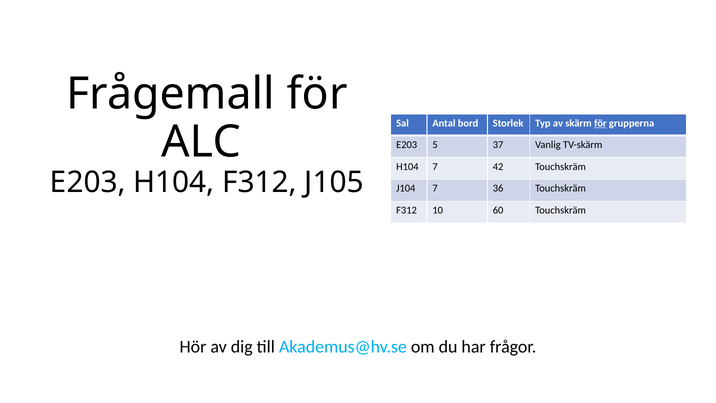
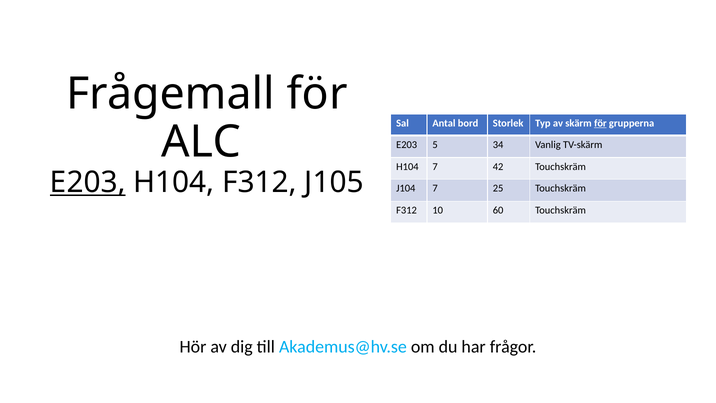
37: 37 -> 34 (498, 145)
E203 underline: none -> present (88, 182)
36: 36 -> 25 (498, 188)
